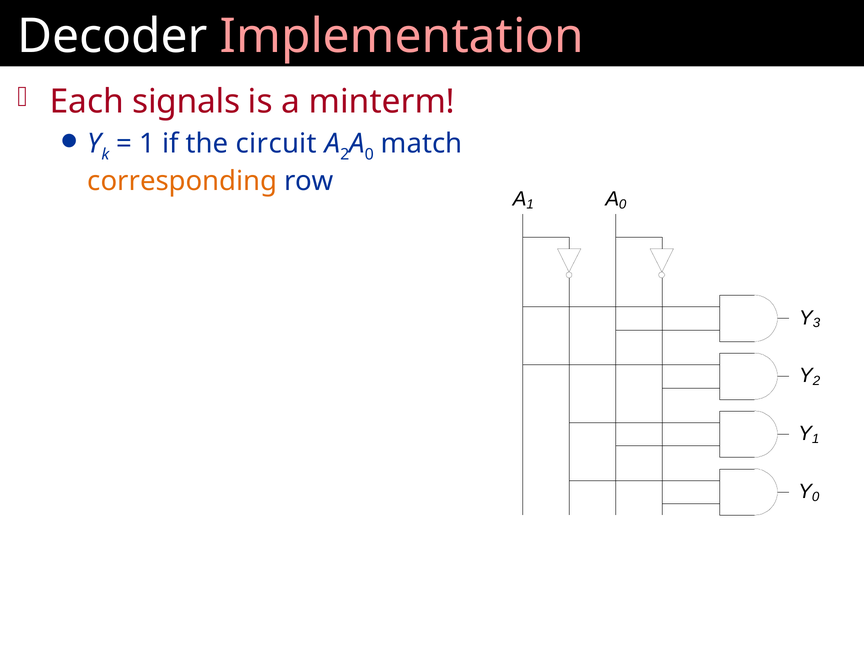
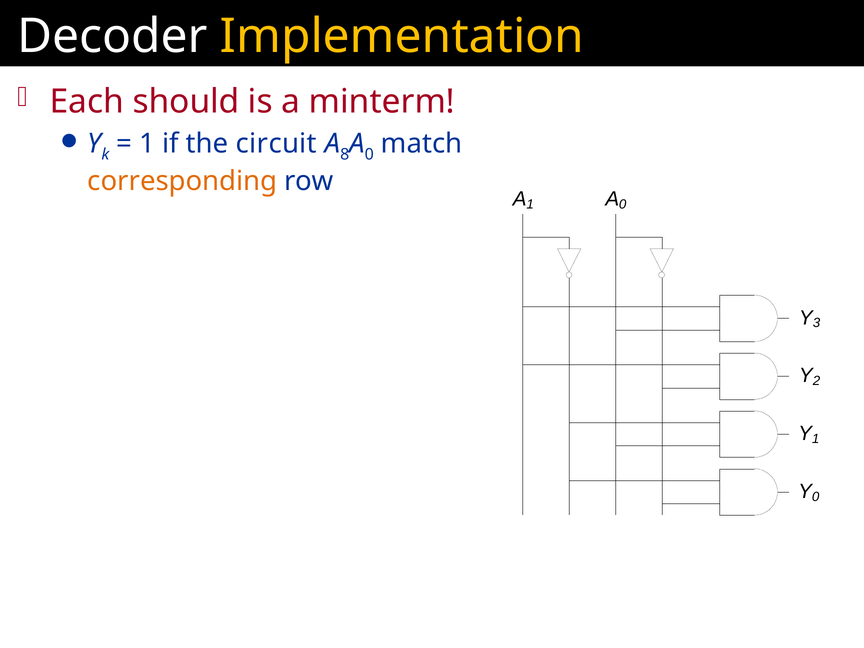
Implementation colour: pink -> yellow (402, 36)
signals: signals -> should (186, 102)
A 2: 2 -> 8 (345, 154)
